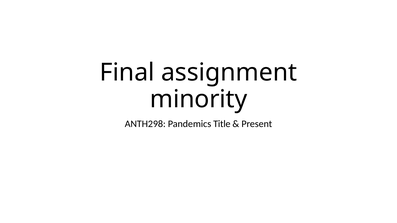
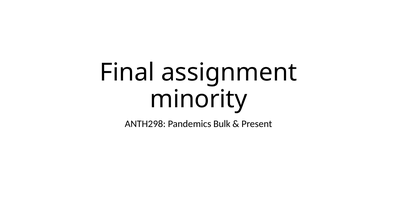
Title: Title -> Bulk (222, 124)
